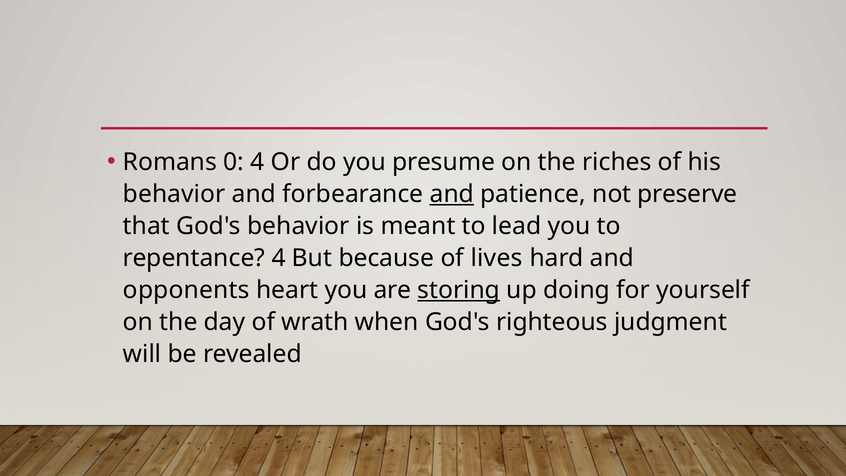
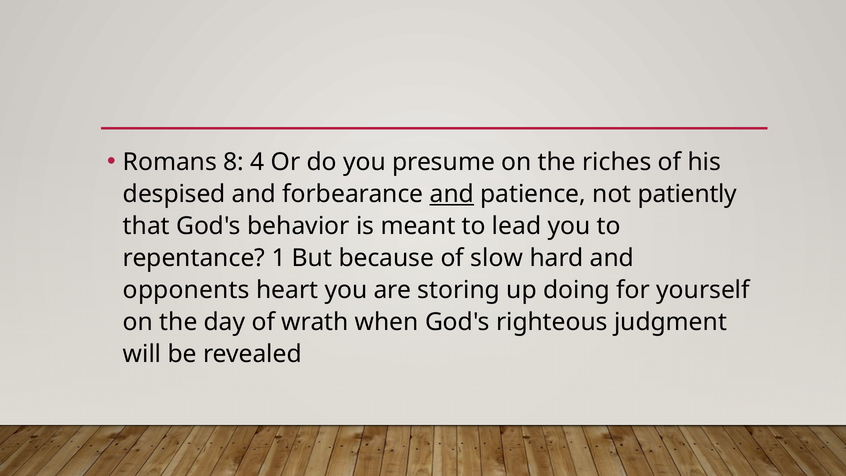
0: 0 -> 8 (234, 162)
behavior: behavior -> despised (174, 194)
preserve: preserve -> patiently (687, 194)
repentance 4: 4 -> 1 (279, 258)
lives: lives -> slow (497, 258)
storing underline: present -> none (459, 290)
